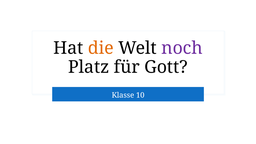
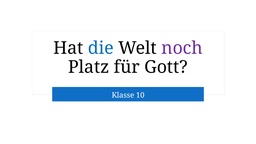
die colour: orange -> blue (101, 48)
